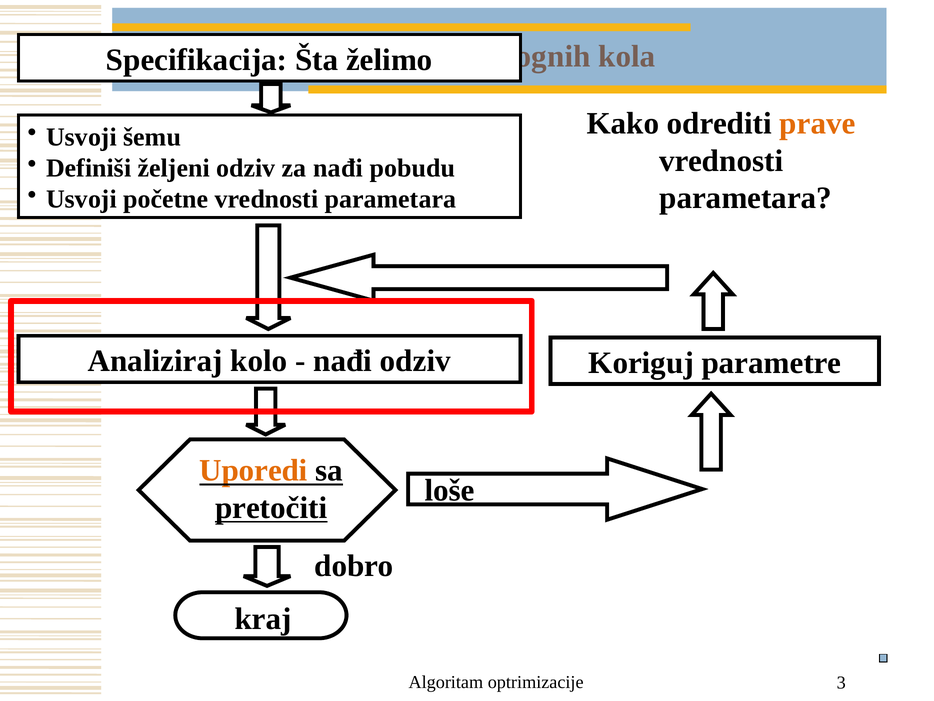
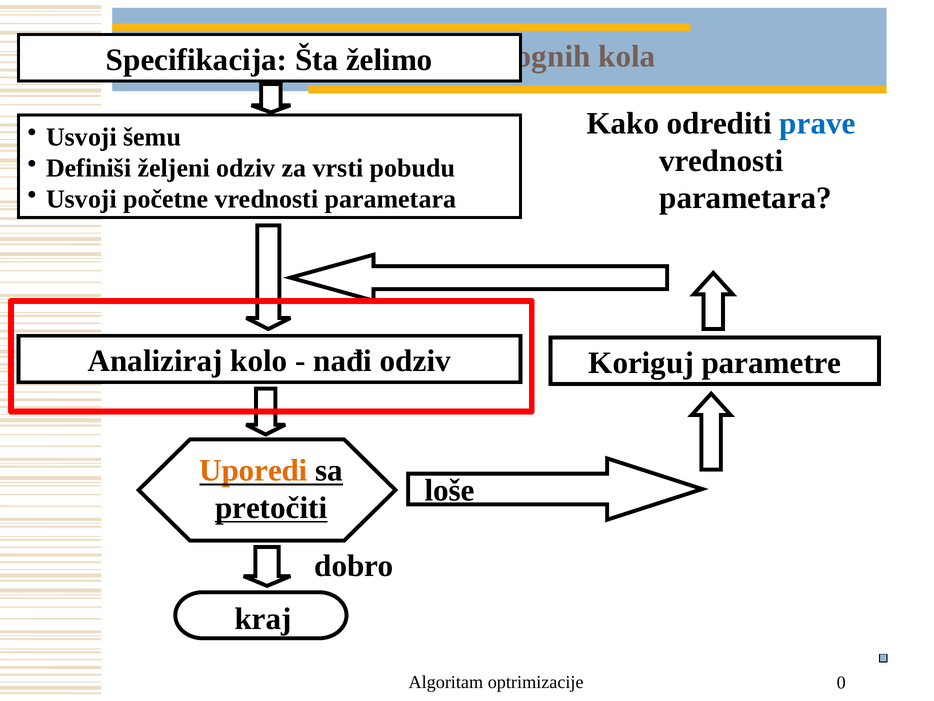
prave colour: orange -> blue (818, 123)
za nađi: nađi -> vrsti (338, 168)
3: 3 -> 0 (841, 682)
